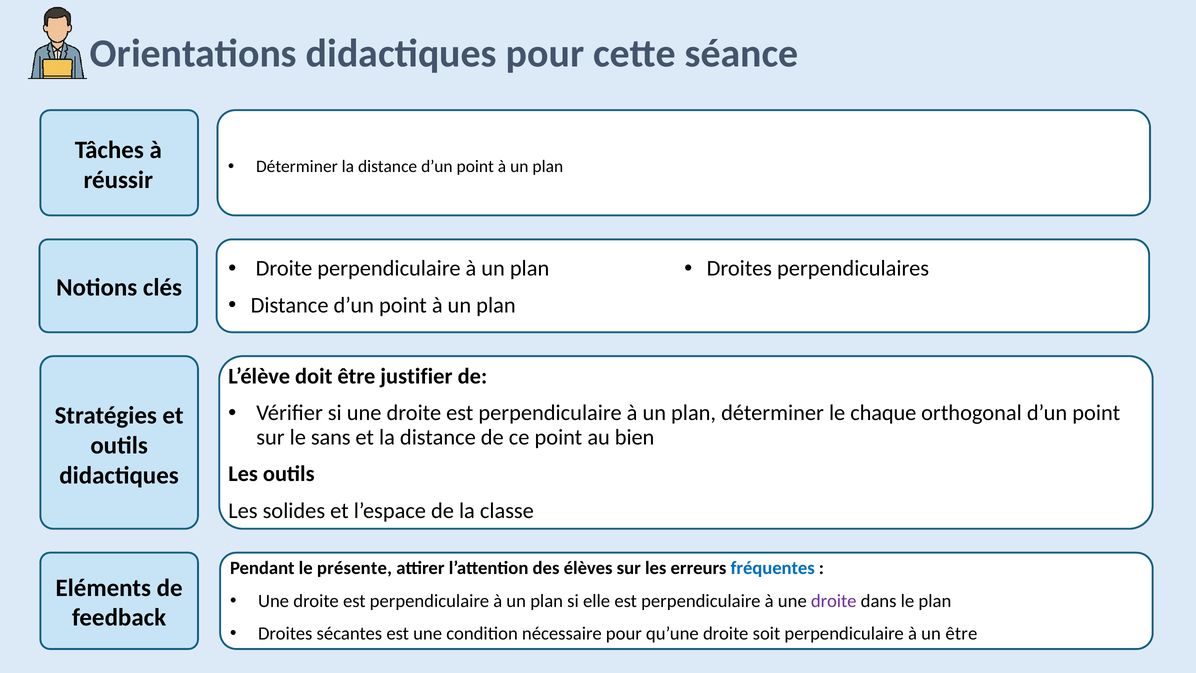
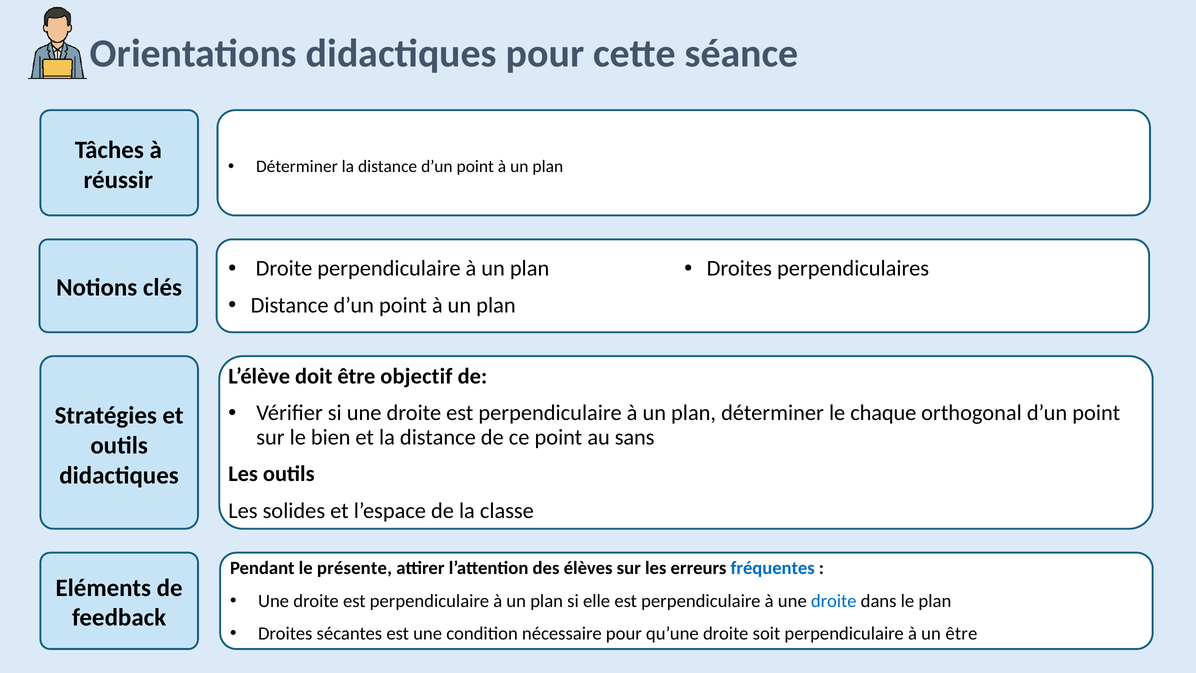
justifier: justifier -> objectif (416, 376)
sans: sans -> bien (331, 437)
bien: bien -> sans (635, 437)
droite colour: purple -> blue (834, 601)
